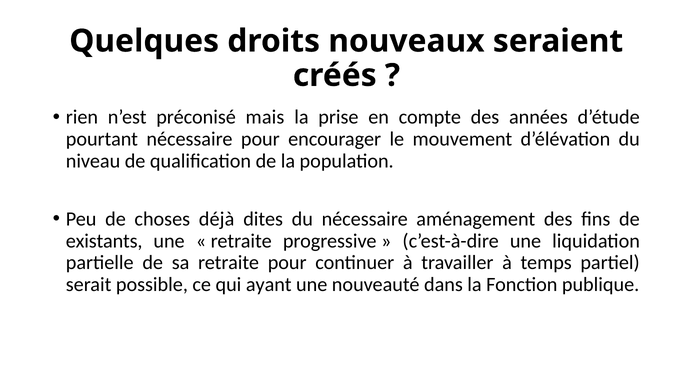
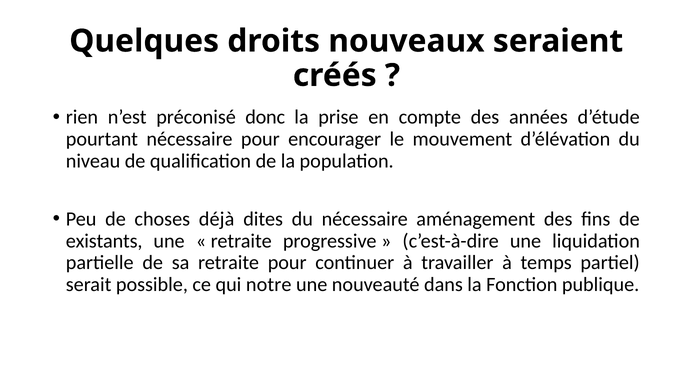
mais: mais -> donc (265, 117)
ayant: ayant -> notre (269, 284)
